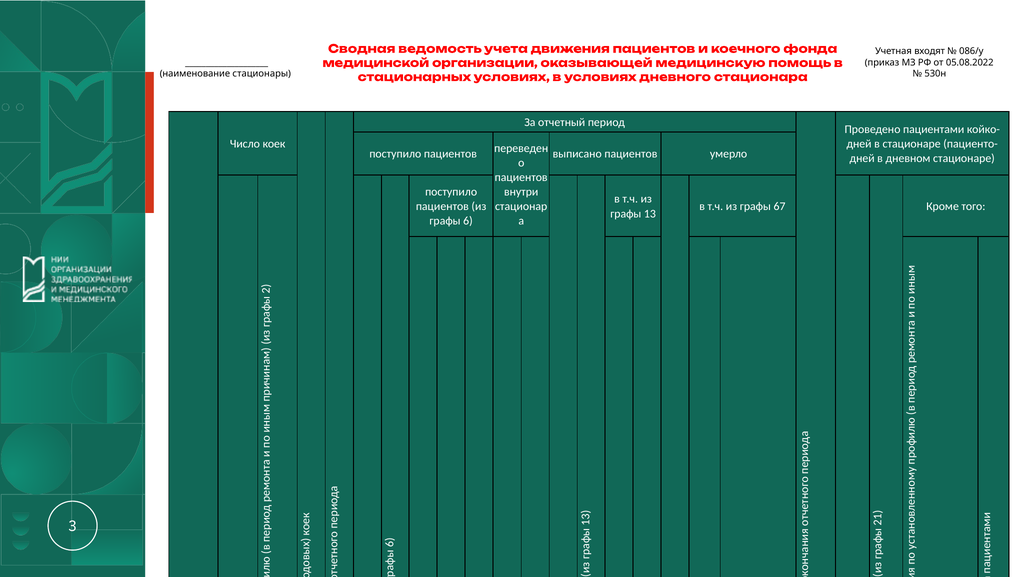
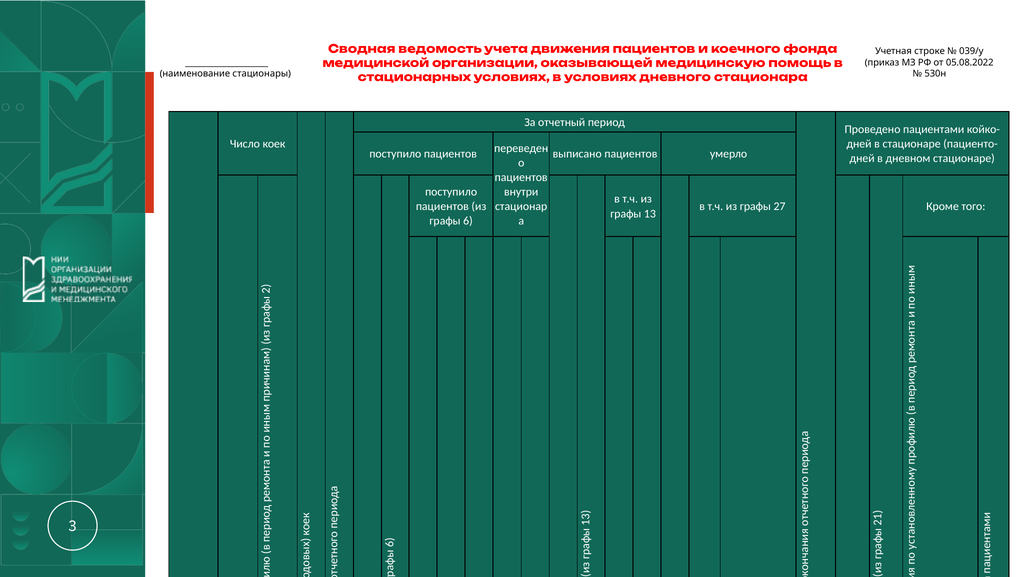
входят: входят -> строке (930, 51)
086/у: 086/у -> 039/у (971, 51)
67: 67 -> 27 (780, 206)
